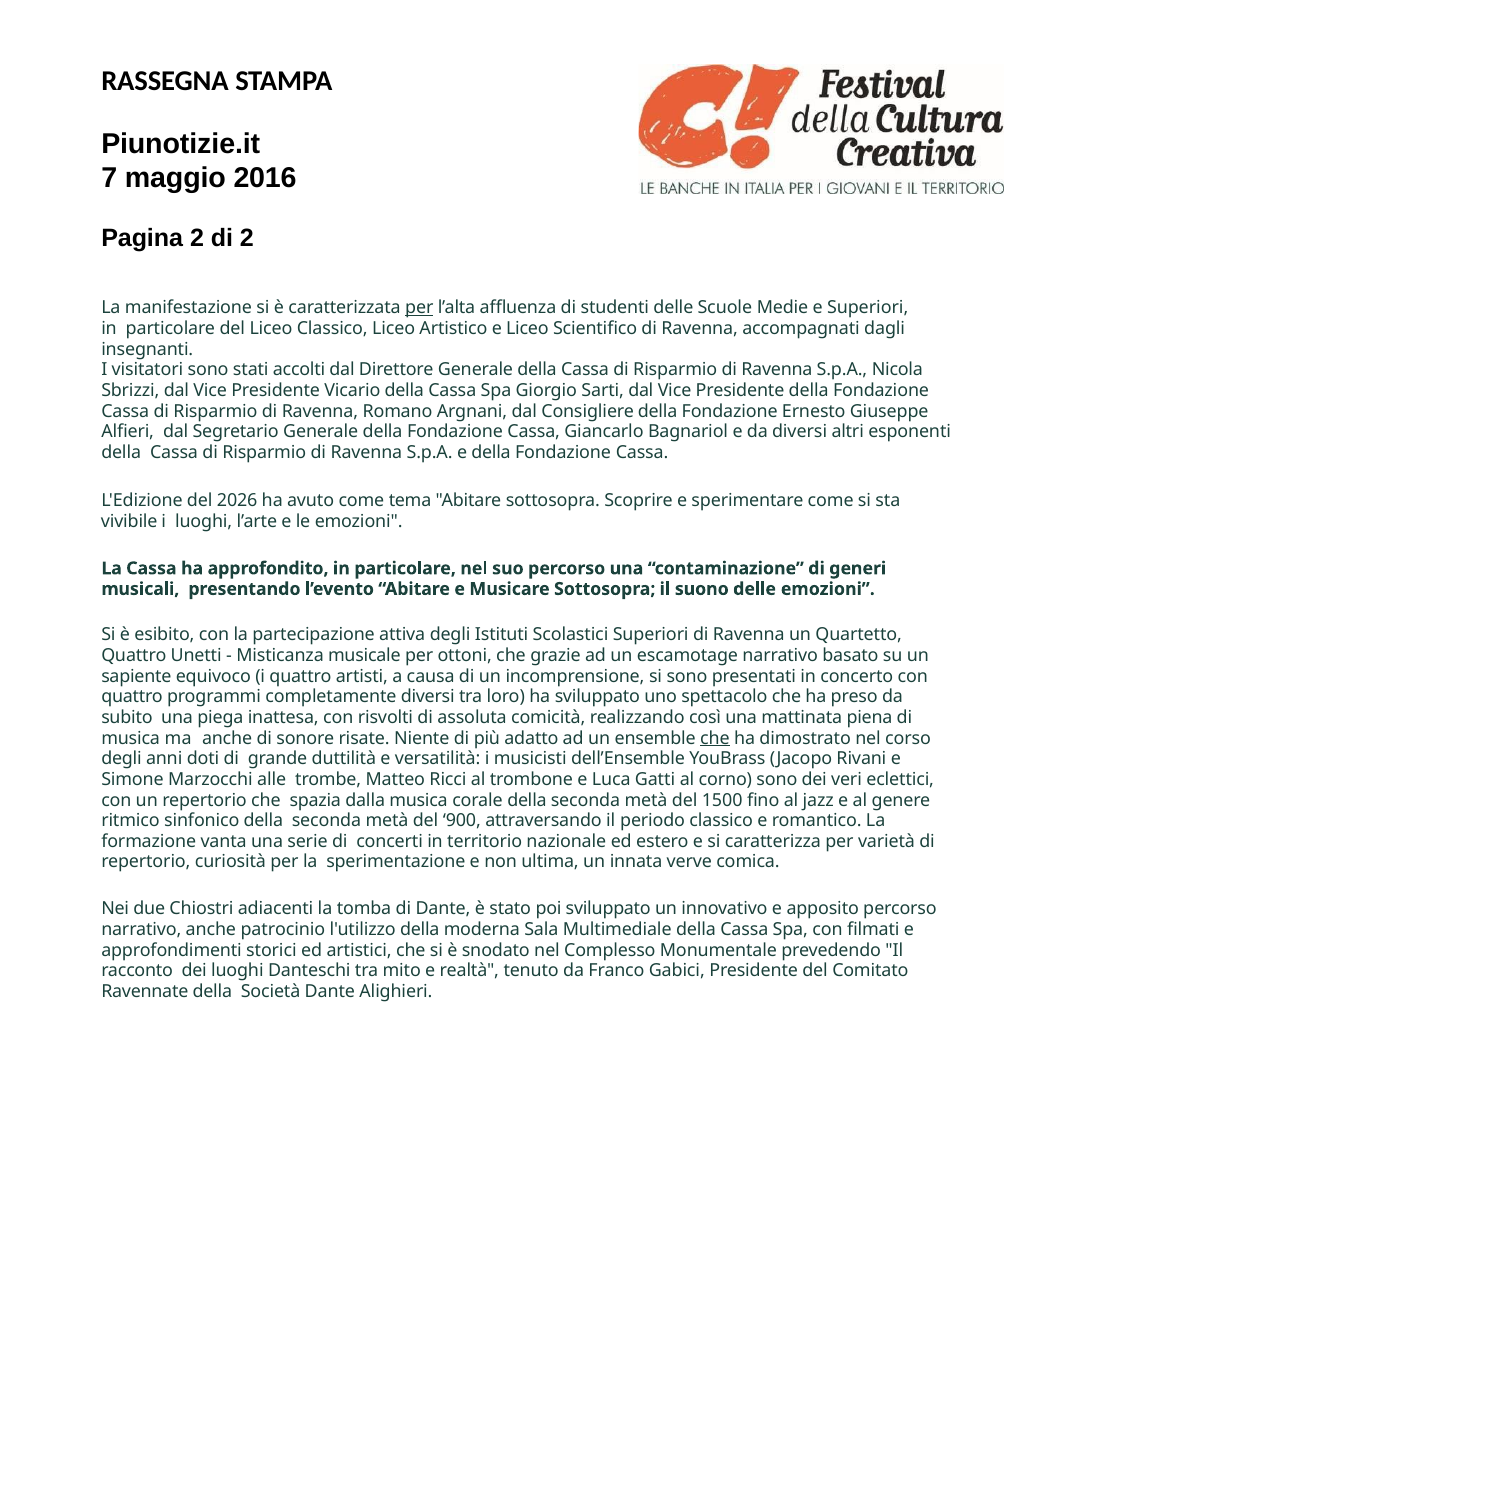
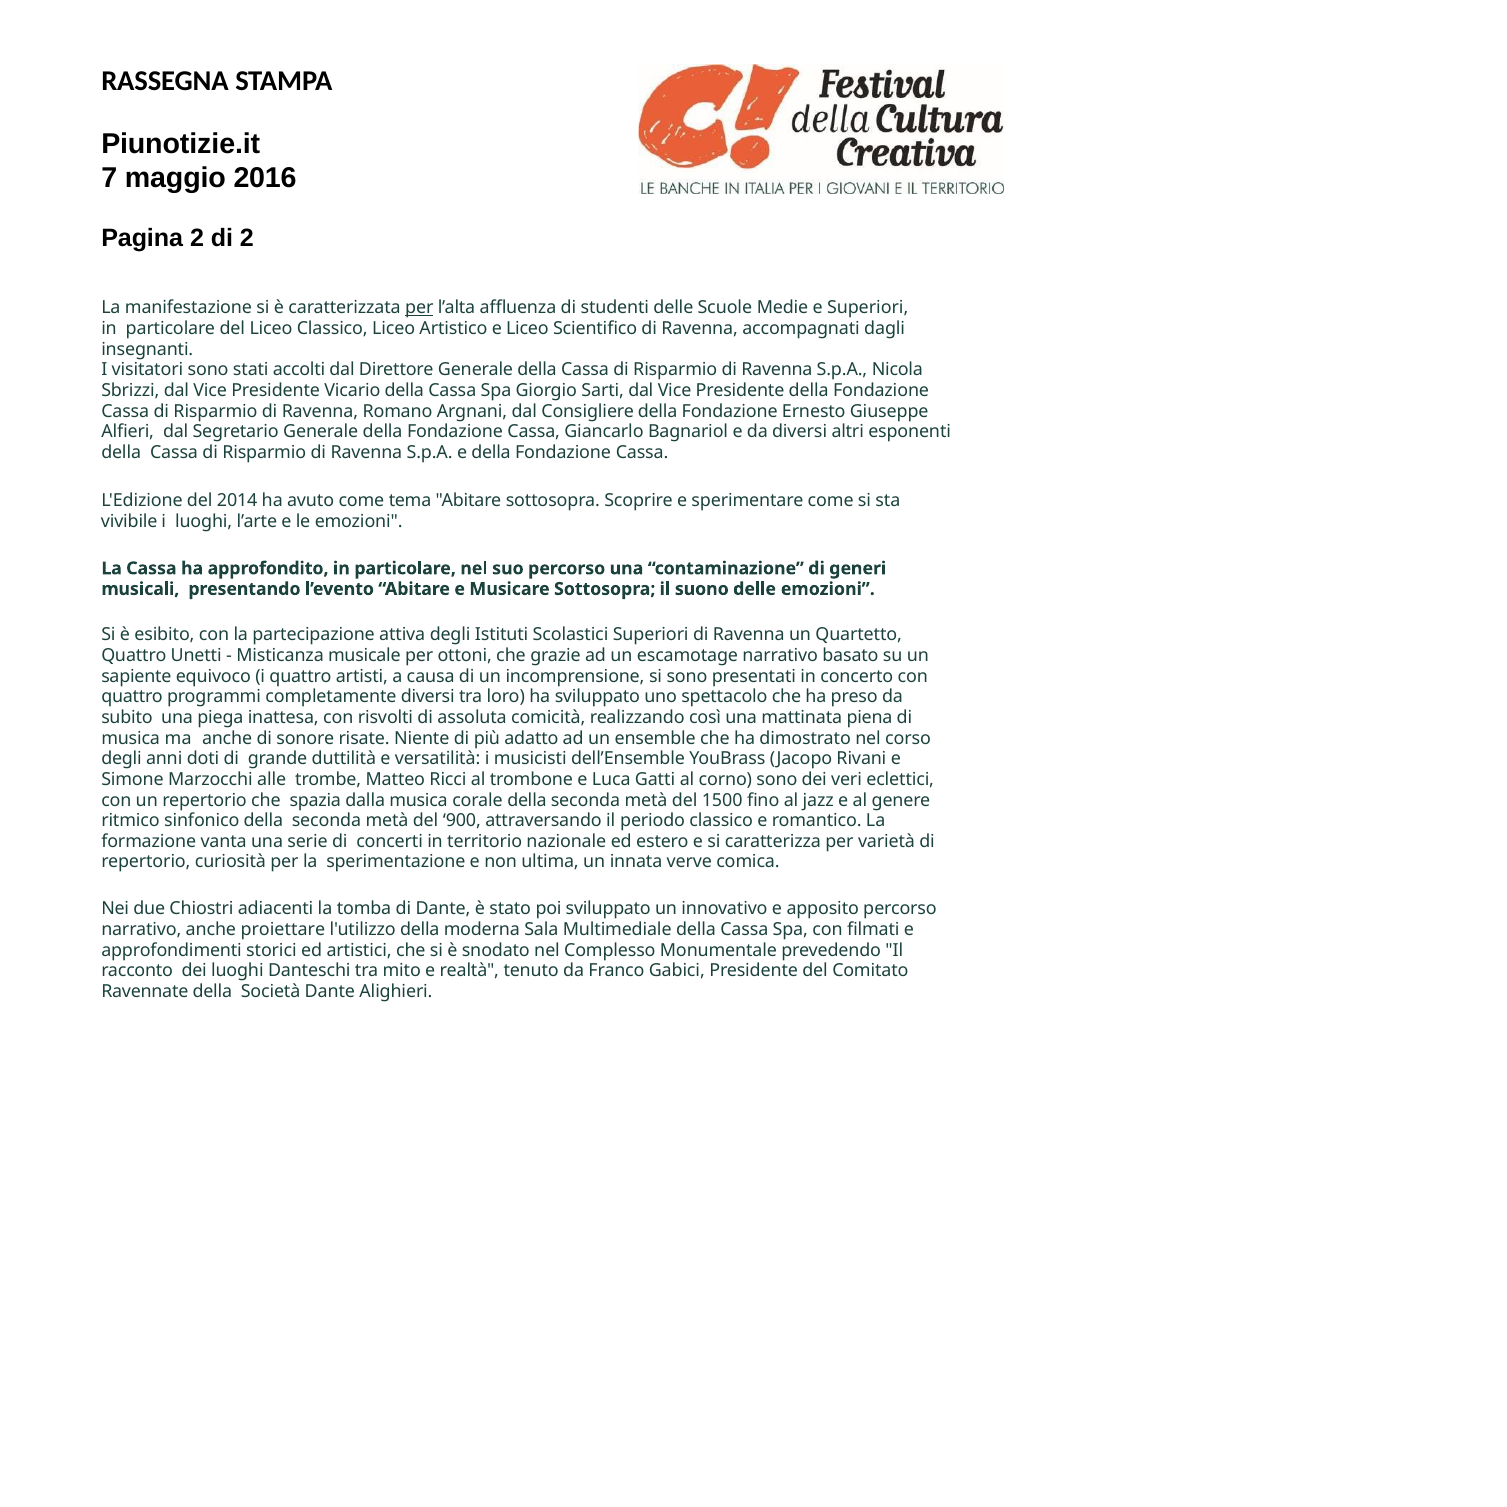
2026: 2026 -> 2014 (237, 501)
che underline: present -> none (715, 738)
patrocinio: patrocinio -> proiettare (283, 930)
